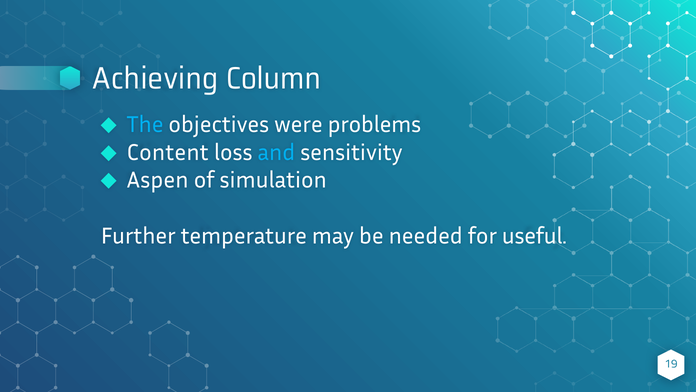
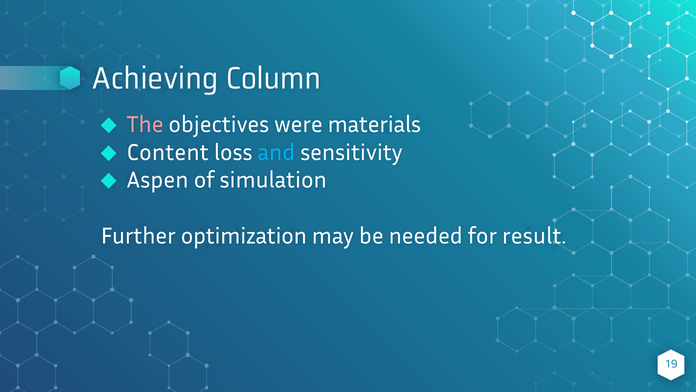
The colour: light blue -> pink (145, 124)
problems: problems -> materials (374, 124)
temperature: temperature -> optimization (244, 236)
useful: useful -> result (534, 236)
